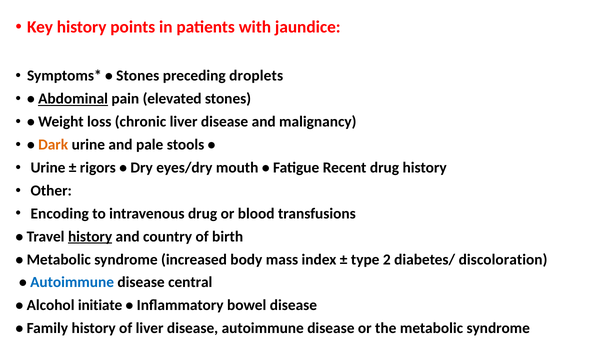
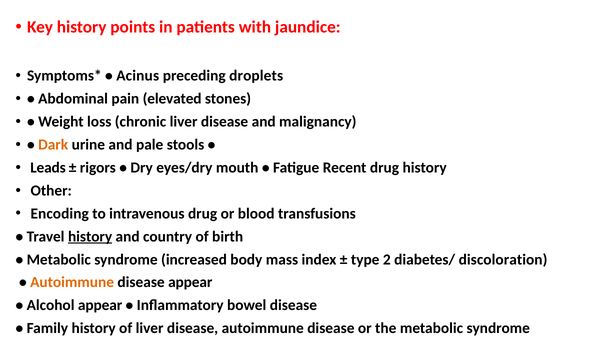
Stones: Stones -> Acinus (138, 76)
Abdominal underline: present -> none (73, 99)
Urine: Urine -> Leads (48, 168)
Autoimmune colour: blue -> orange (72, 283)
disease central: central -> appear (190, 283)
Alcohol initiate: initiate -> appear (100, 306)
